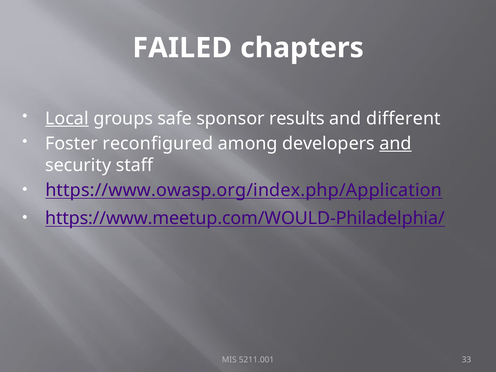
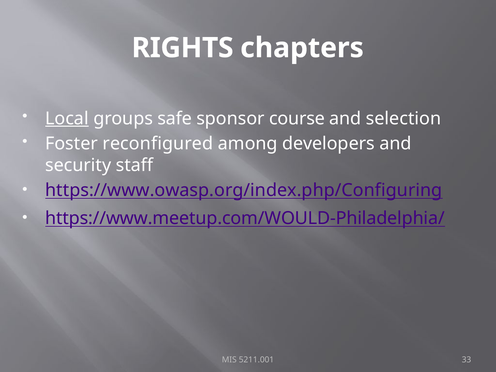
FAILED: FAILED -> RIGHTS (183, 48)
results: results -> course (297, 118)
different: different -> selection (404, 118)
and underline: present -> none (396, 144)
https://www.owasp.org/index.php/Application: https://www.owasp.org/index.php/Application -> https://www.owasp.org/index.php/Configuring (244, 190)
